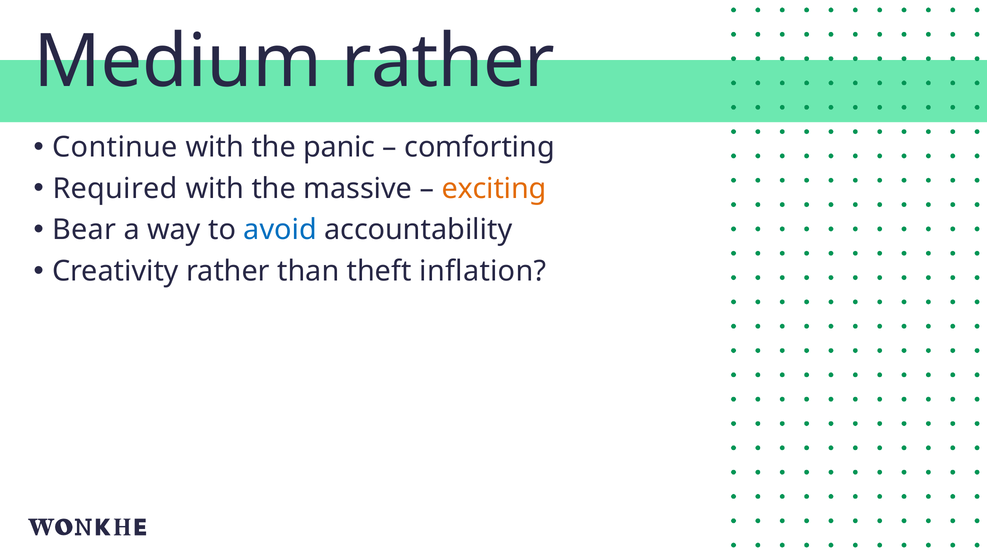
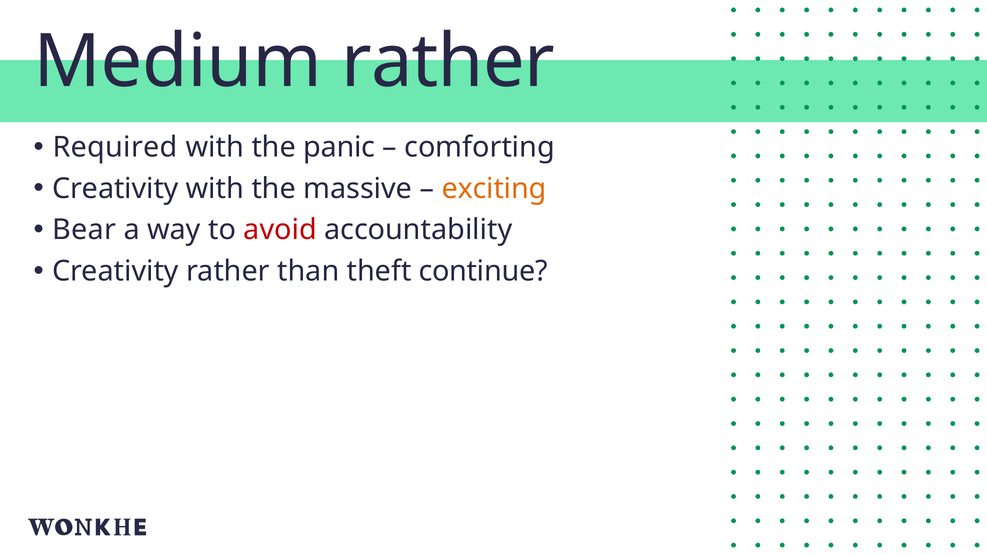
Continue: Continue -> Required (115, 147)
Required: Required -> Creativity (115, 189)
avoid colour: blue -> red (280, 230)
inflation: inflation -> continue (483, 271)
